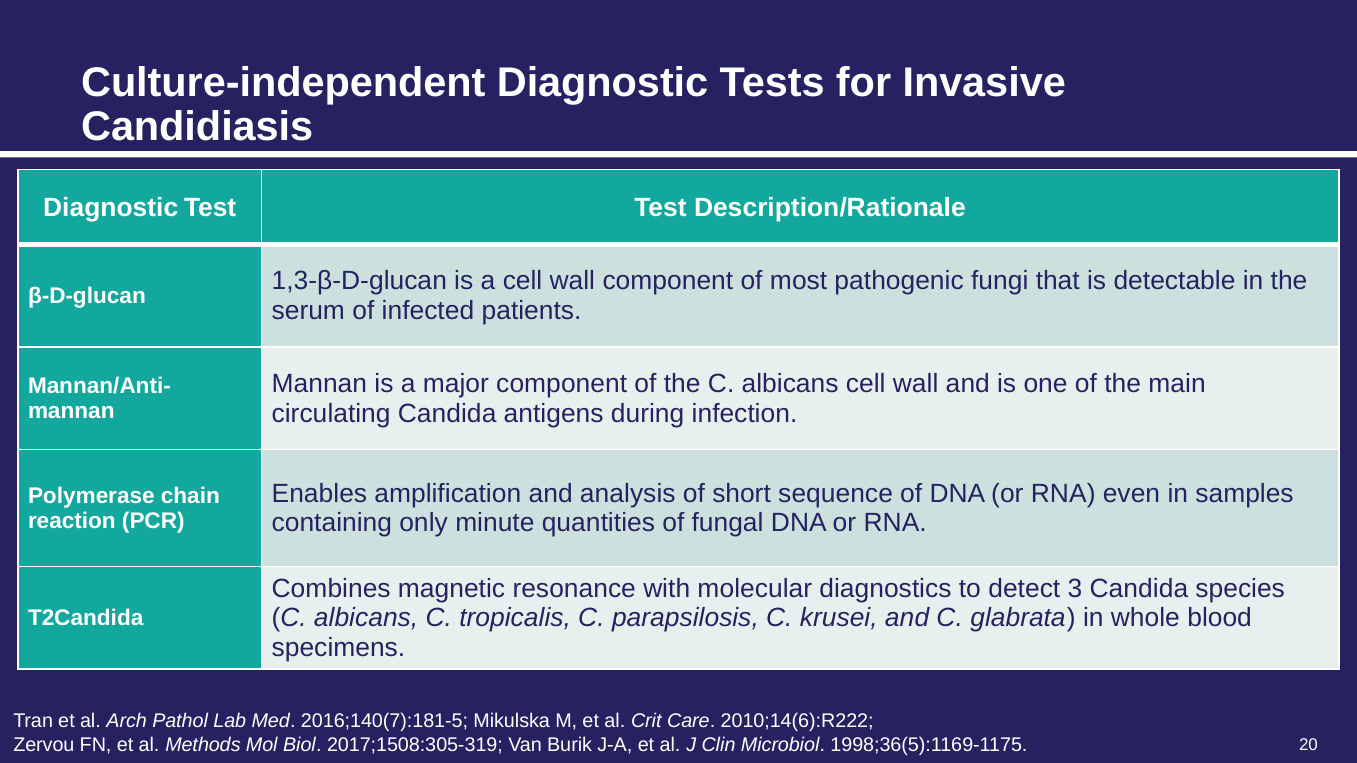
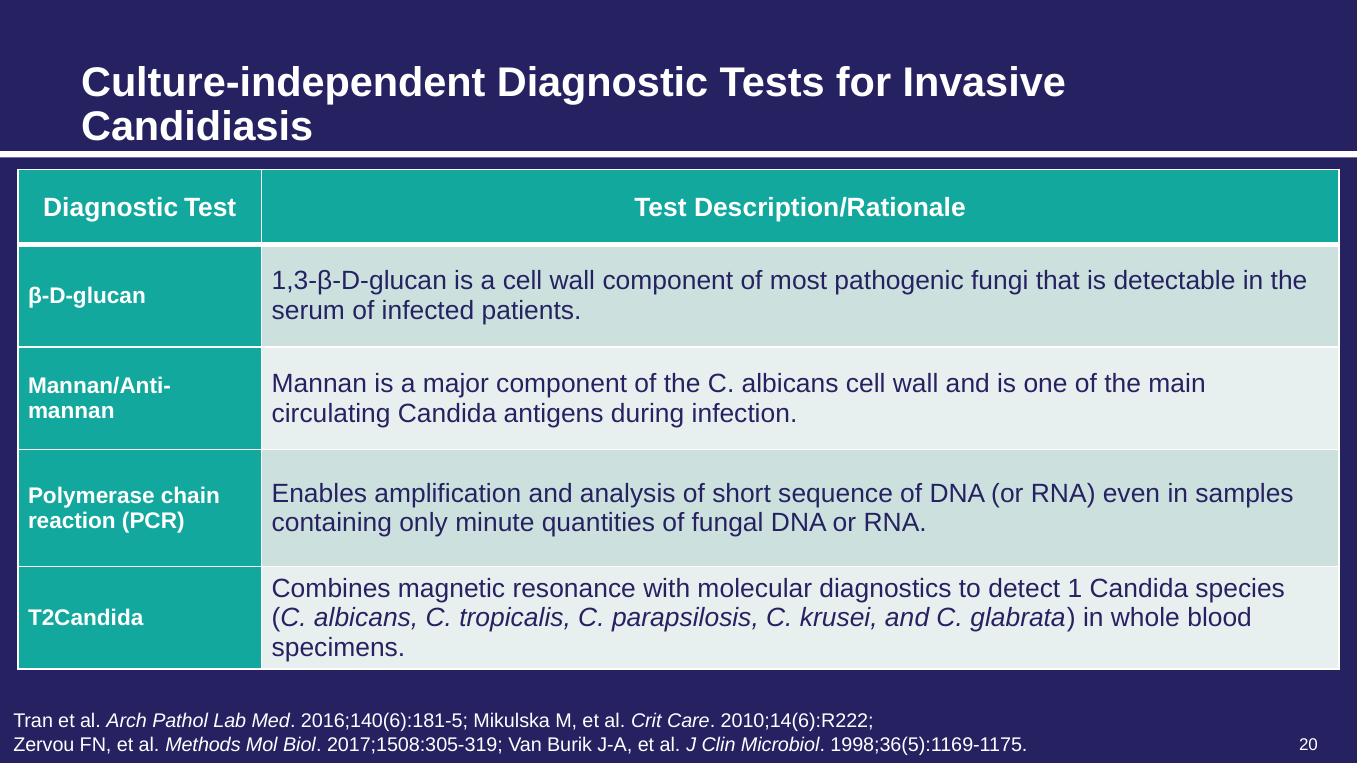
3: 3 -> 1 (1075, 589)
2016;140(7):181-5: 2016;140(7):181-5 -> 2016;140(6):181-5 (385, 722)
